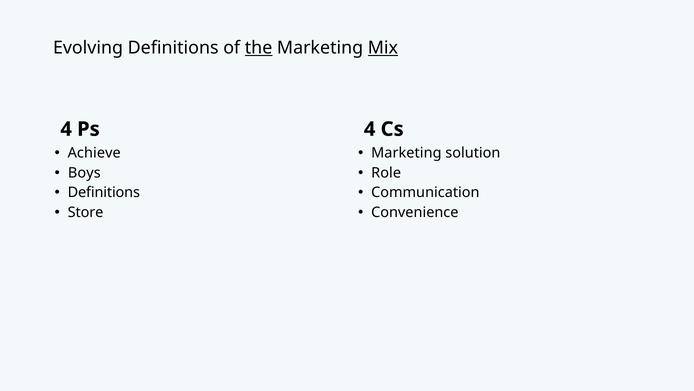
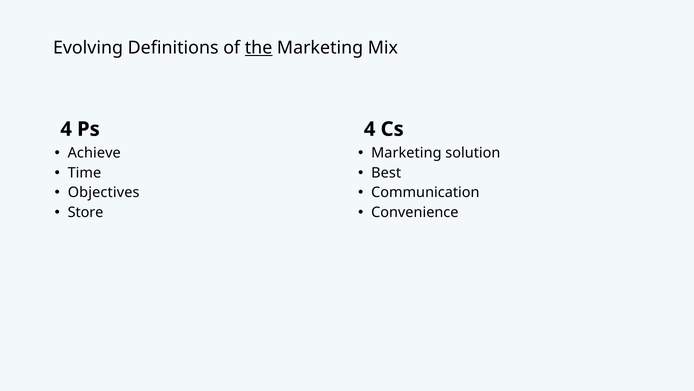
Mix underline: present -> none (383, 48)
Boys: Boys -> Time (84, 173)
Role: Role -> Best (386, 173)
Definitions: Definitions -> Objectives (104, 192)
